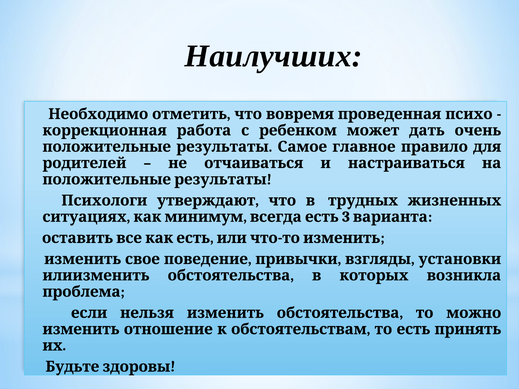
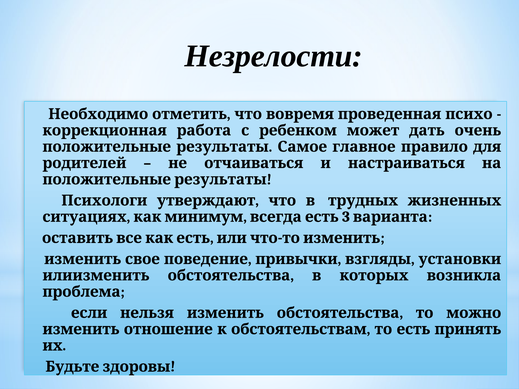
Наилучших: Наилучших -> Незрелости (274, 56)
